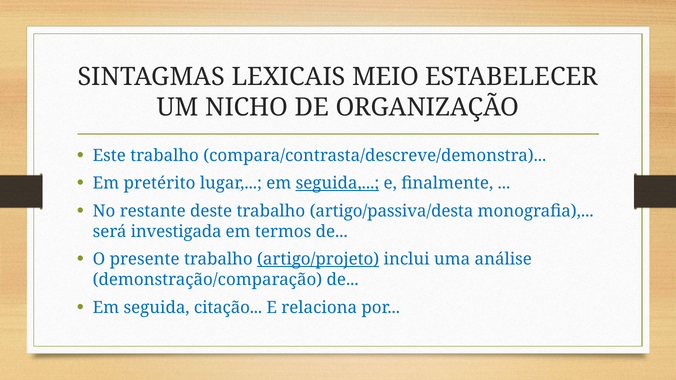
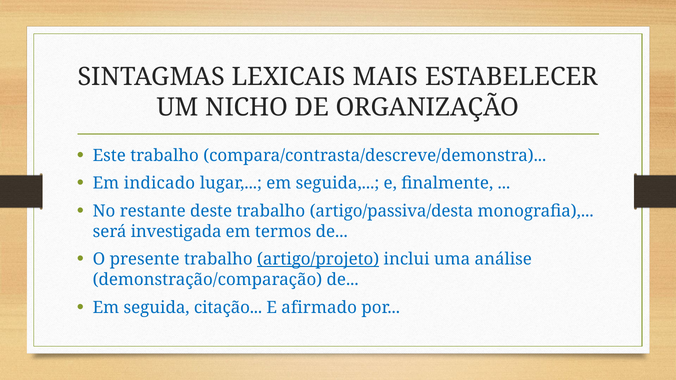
MEIO: MEIO -> MAIS (385, 77)
pretérito: pretérito -> indicado (159, 184)
seguida underline: present -> none (337, 184)
relaciona: relaciona -> afirmado (319, 308)
